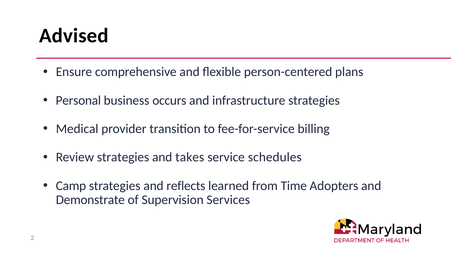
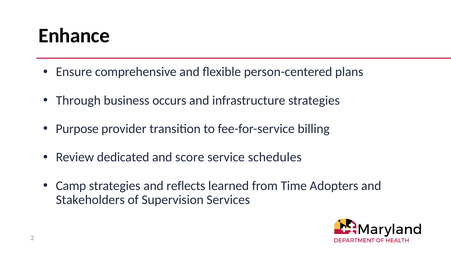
Advised: Advised -> Enhance (74, 36)
Personal: Personal -> Through (78, 100)
Medical: Medical -> Purpose (77, 129)
Review strategies: strategies -> dedicated (123, 157)
takes: takes -> score (190, 157)
Demonstrate: Demonstrate -> Stakeholders (90, 200)
